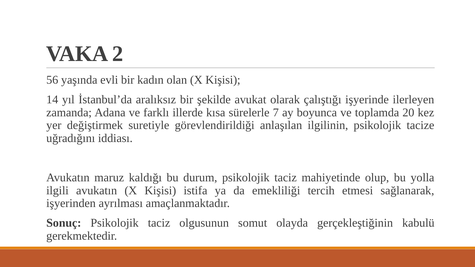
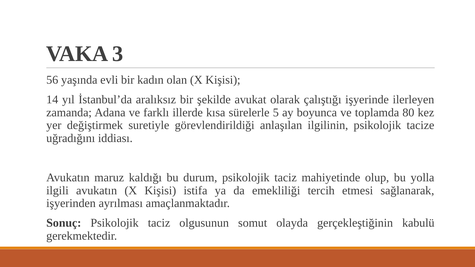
2: 2 -> 3 (118, 54)
7: 7 -> 5 (276, 113)
20: 20 -> 80 (408, 113)
